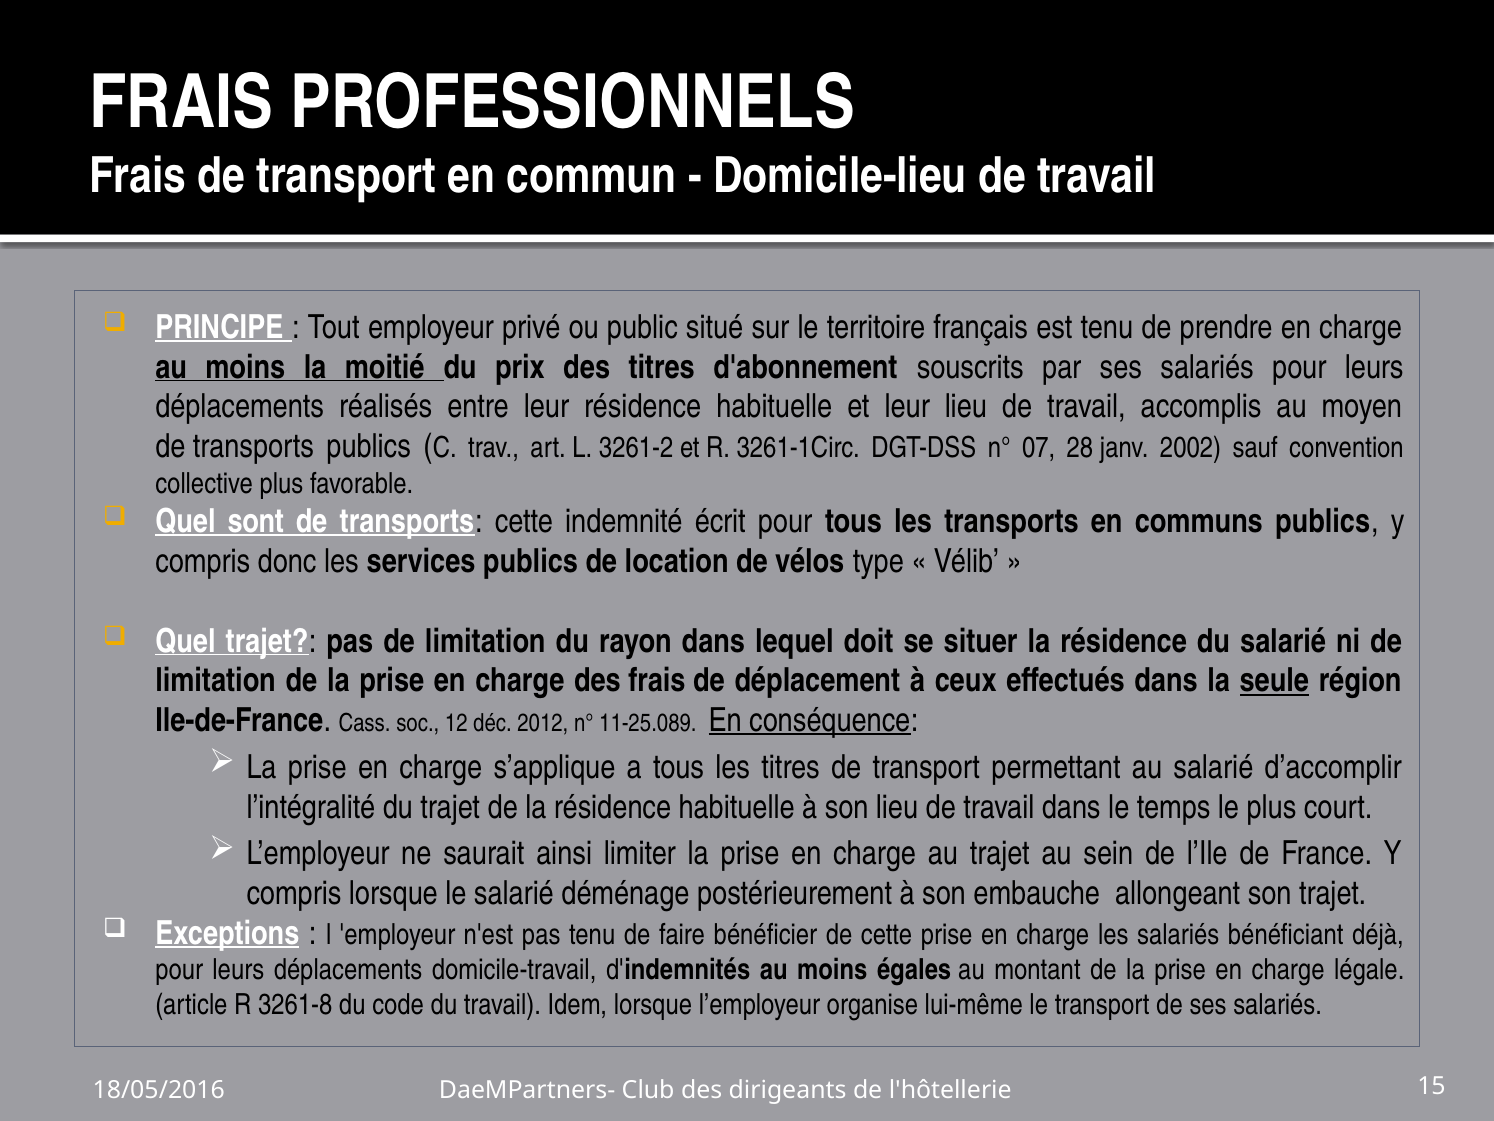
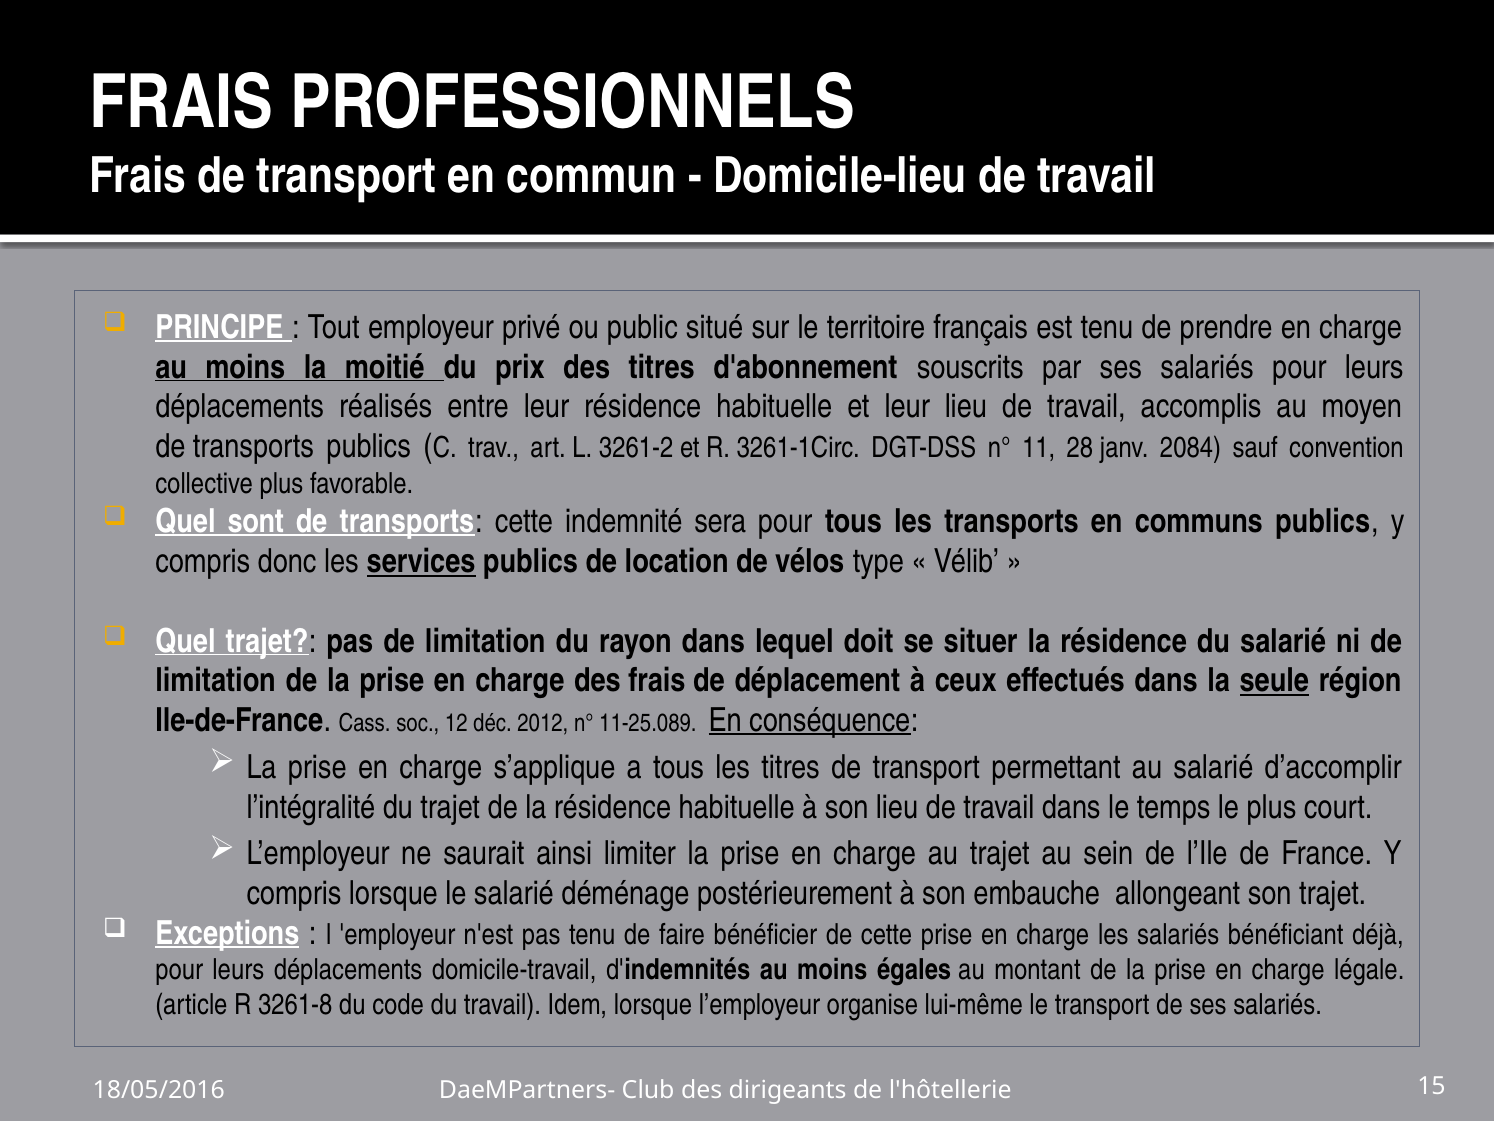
07: 07 -> 11 (1039, 448)
2002: 2002 -> 2084 (1191, 448)
écrit: écrit -> sera (720, 521)
services underline: none -> present (421, 561)
